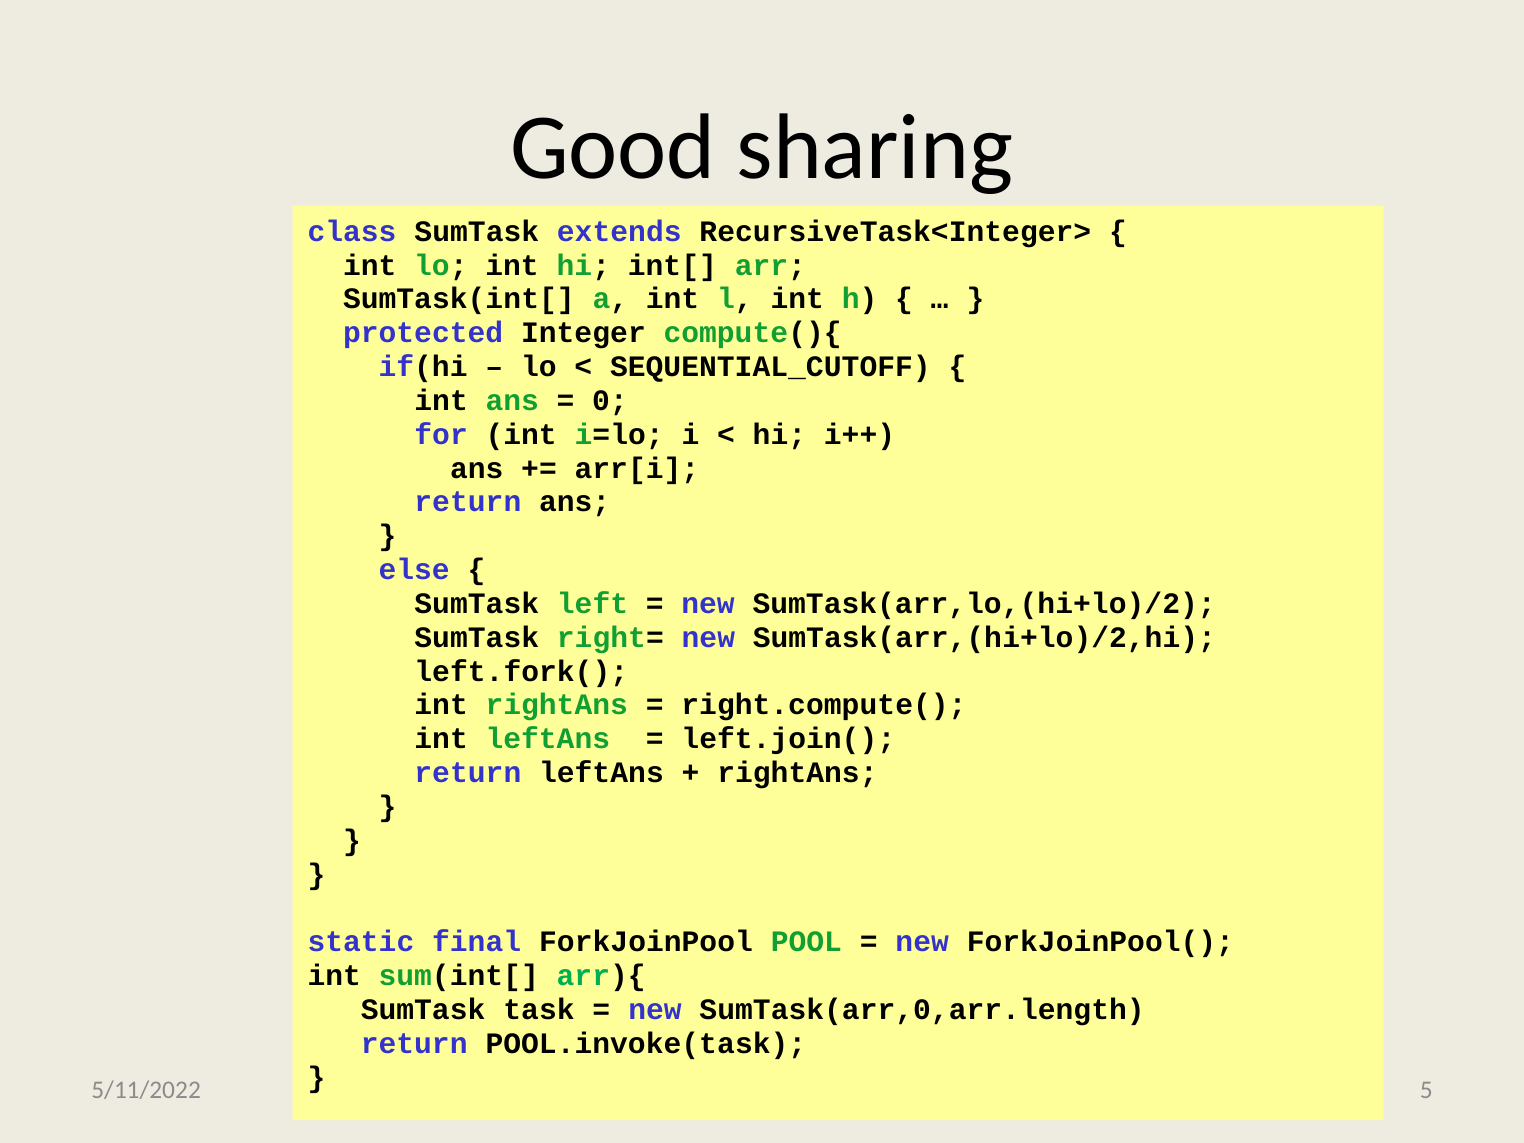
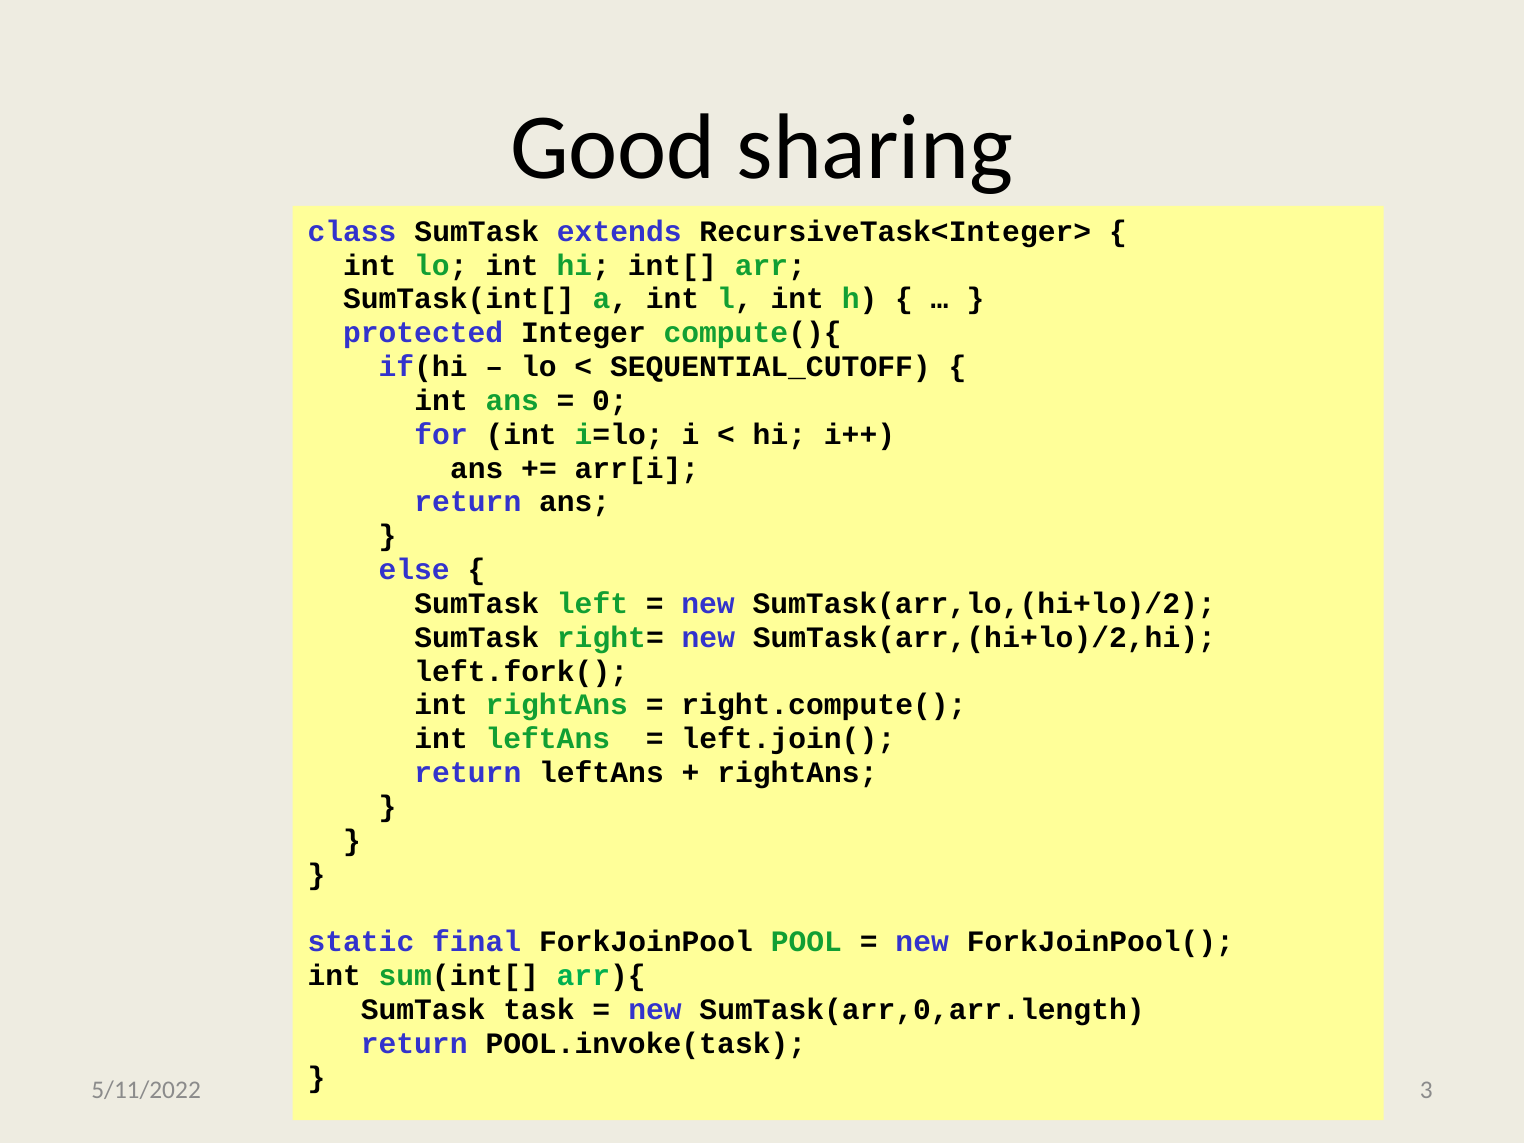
5: 5 -> 3 (1426, 1090)
